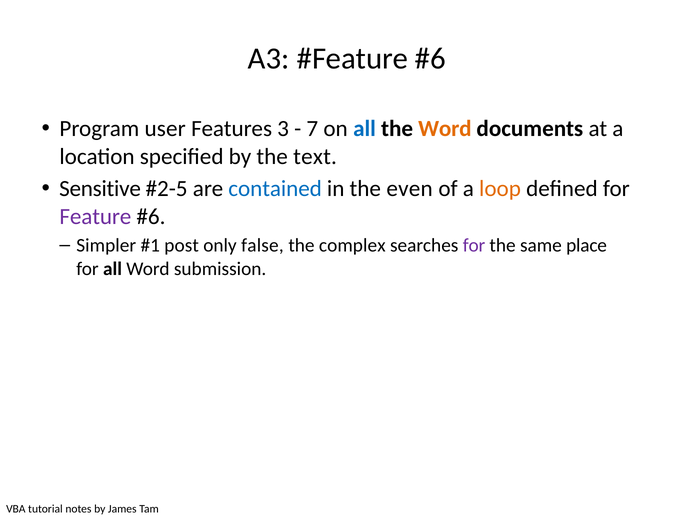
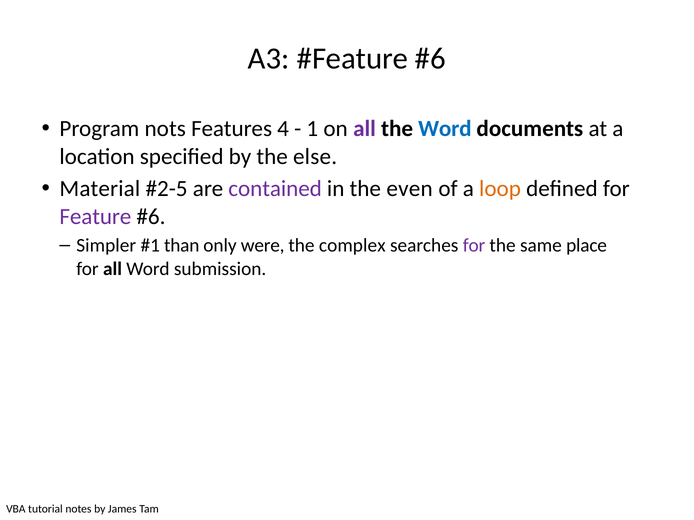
user: user -> nots (165, 129)
3: 3 -> 4 (283, 129)
7: 7 -> 1 (312, 129)
all colour: blue -> purple (364, 129)
Word colour: orange -> blue (445, 129)
text: text -> else (315, 157)
Sensitive: Sensitive -> Material (100, 189)
contained colour: blue -> purple (275, 189)
post: post -> than (182, 246)
false: false -> were (263, 246)
